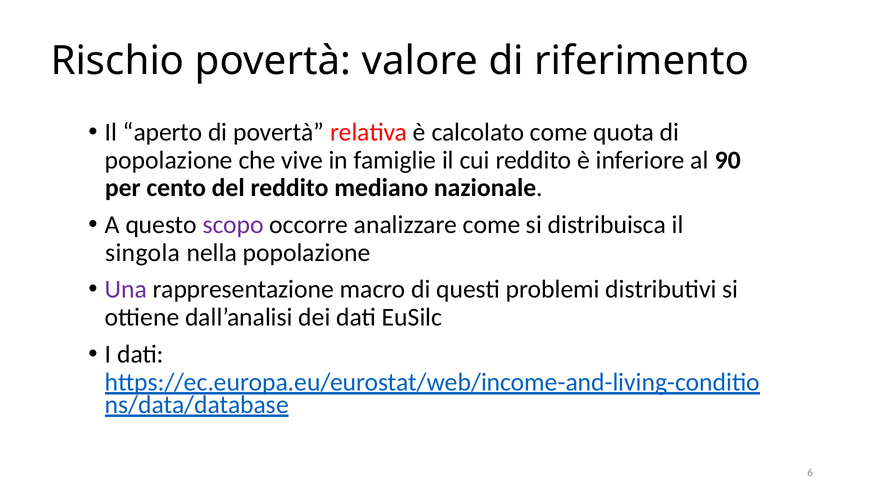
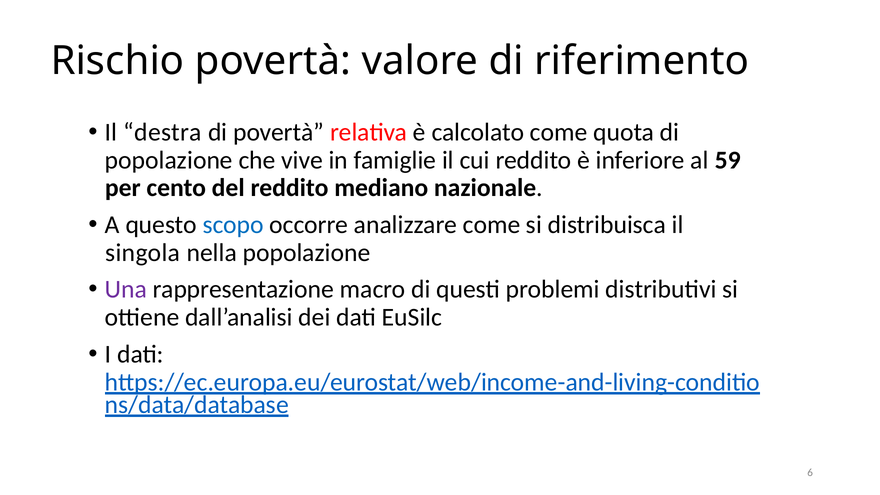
aperto: aperto -> destra (162, 133)
90: 90 -> 59 (728, 160)
scopo colour: purple -> blue (233, 225)
